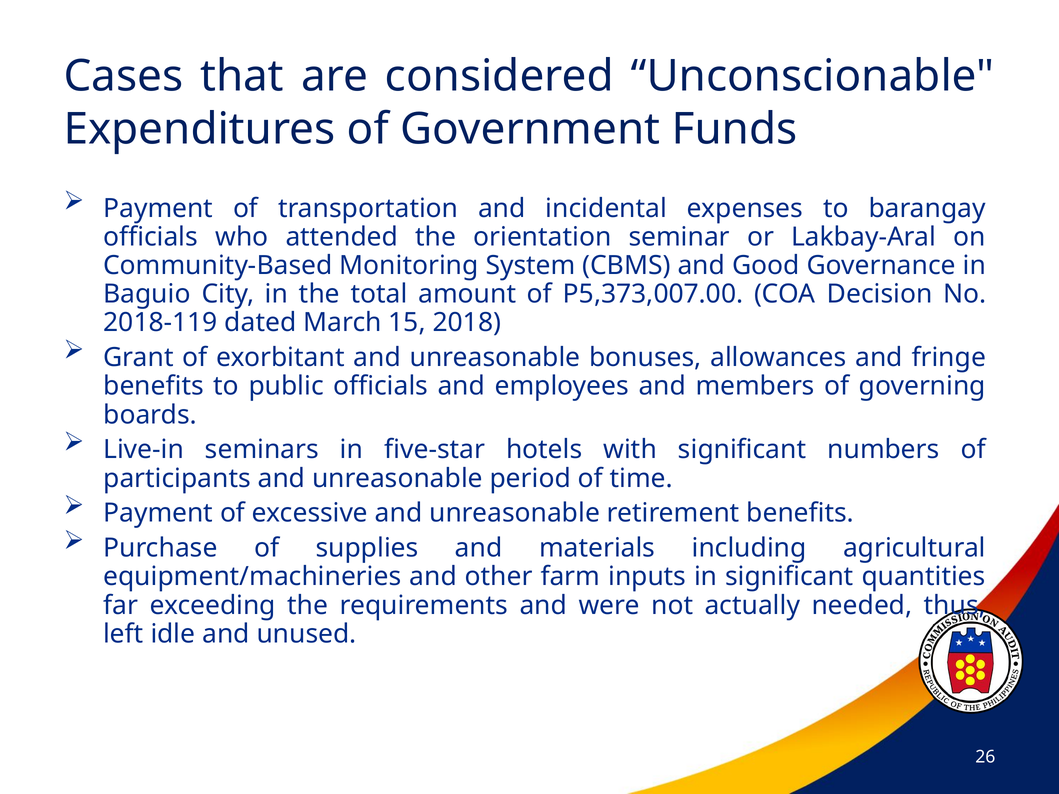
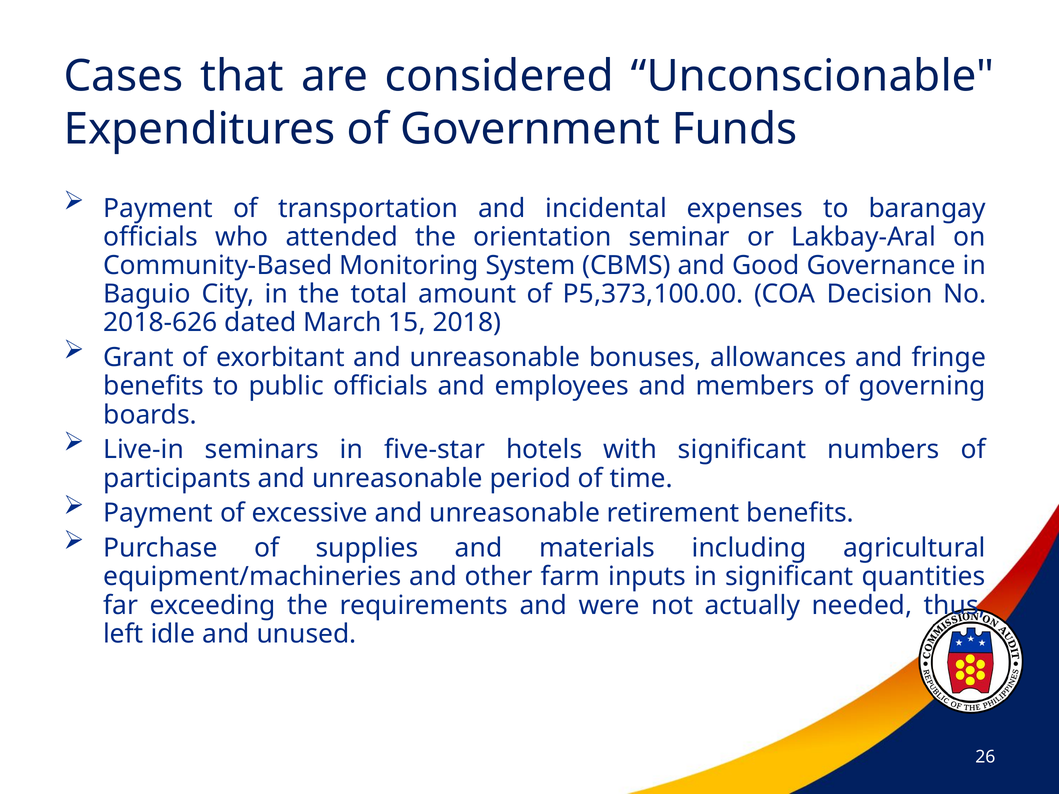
P5,373,007.00: P5,373,007.00 -> P5,373,100.00 (653, 294)
2018-119: 2018-119 -> 2018-626 (160, 323)
